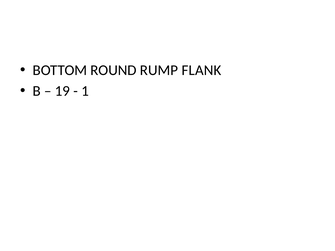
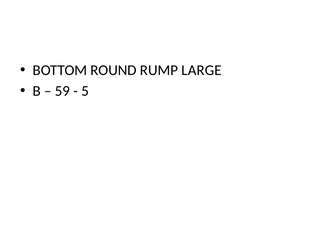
FLANK: FLANK -> LARGE (201, 70)
19: 19 -> 59 (62, 91)
1: 1 -> 5 (85, 91)
